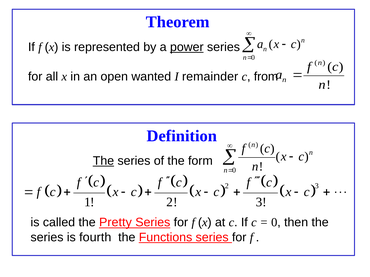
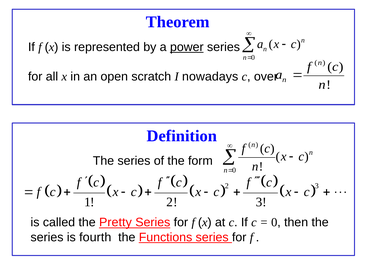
wanted: wanted -> scratch (151, 77)
remainder: remainder -> nowadays (210, 77)
from: from -> over (266, 77)
The underline: present -> none (103, 161)
